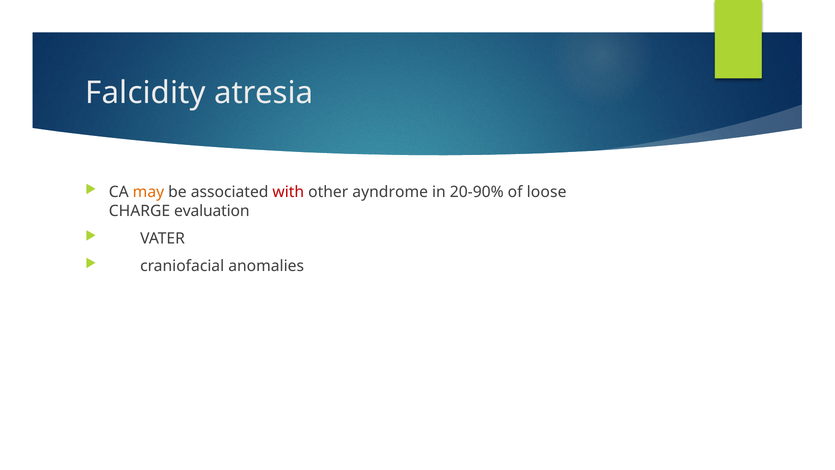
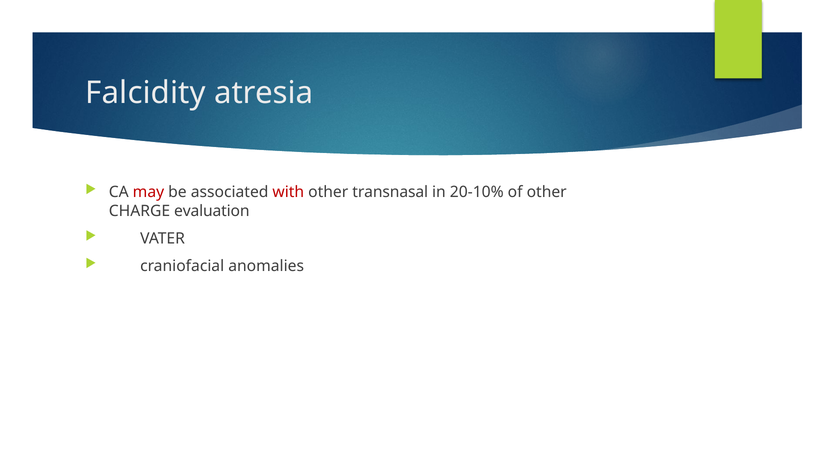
may colour: orange -> red (148, 192)
ayndrome: ayndrome -> transnasal (390, 192)
20-90%: 20-90% -> 20-10% (477, 192)
of loose: loose -> other (547, 192)
